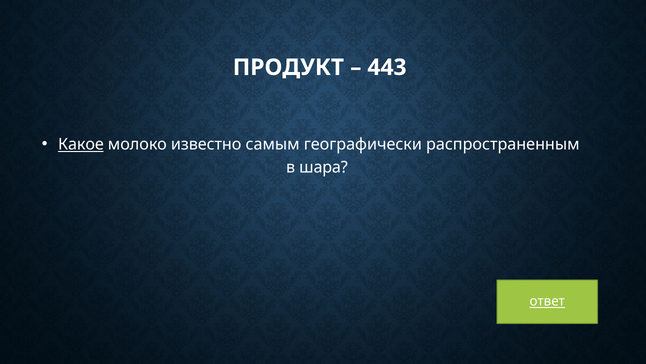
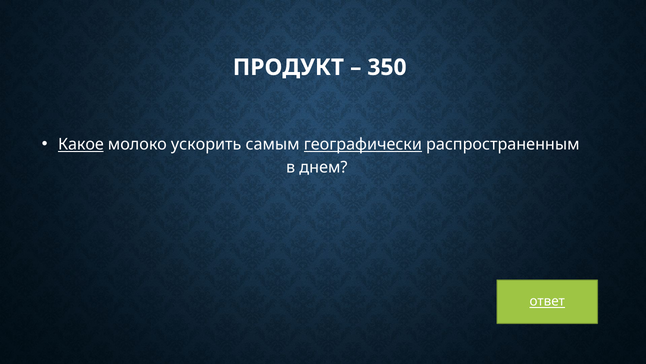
443: 443 -> 350 (387, 67)
известно: известно -> ускорить (206, 144)
географически underline: none -> present (363, 144)
шара: шара -> днем (323, 167)
